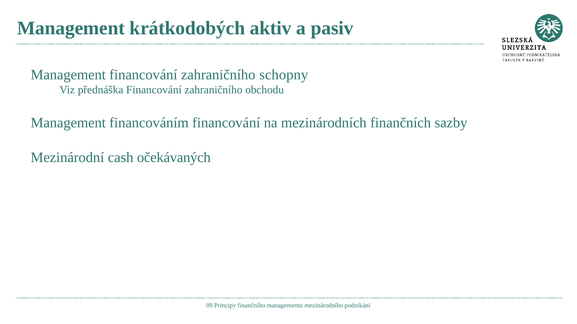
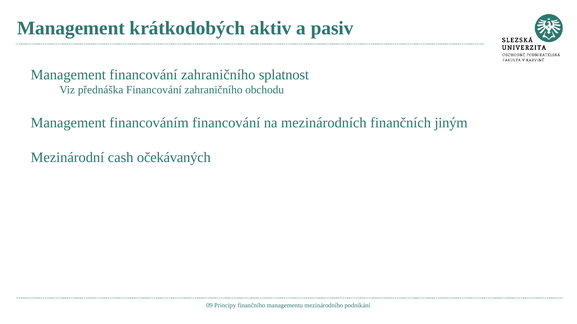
schopny: schopny -> splatnost (284, 75)
sazby: sazby -> jiným (451, 123)
